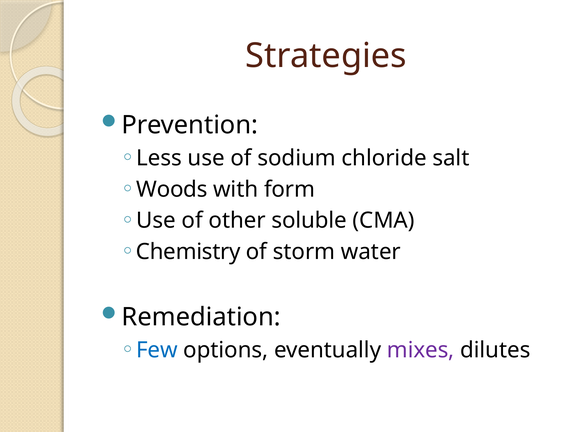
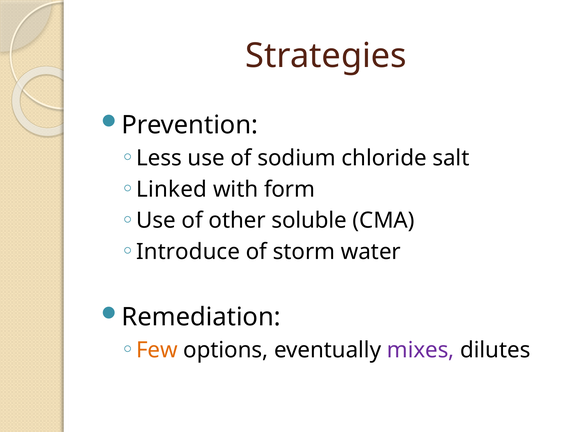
Woods: Woods -> Linked (172, 189)
Chemistry: Chemistry -> Introduce (188, 251)
Few colour: blue -> orange (157, 349)
